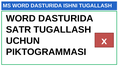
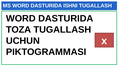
SATR: SATR -> TOZA (18, 30)
